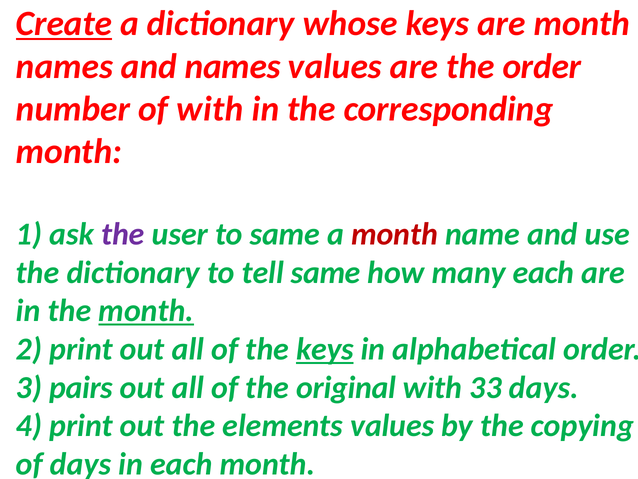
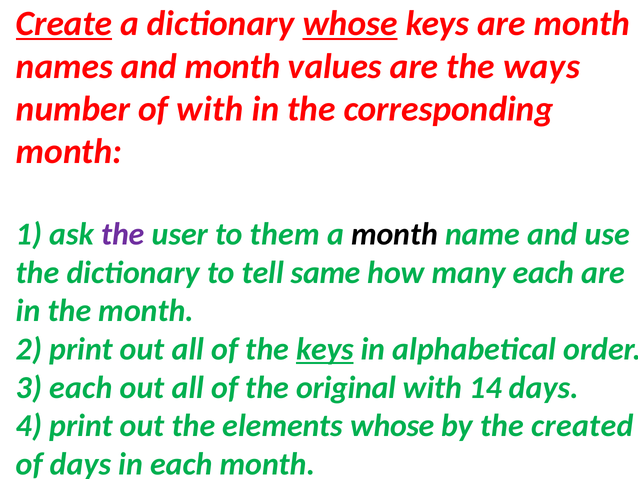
whose underline: none -> present (350, 24)
and names: names -> month (233, 66)
the order: order -> ways (542, 66)
to same: same -> them (285, 234)
month colour: red -> black (395, 234)
month underline: present -> none (146, 311)
3 pairs: pairs -> each (81, 387)
33: 33 -> 14 (486, 387)
elements values: values -> whose (392, 425)
copying: copying -> created (582, 425)
